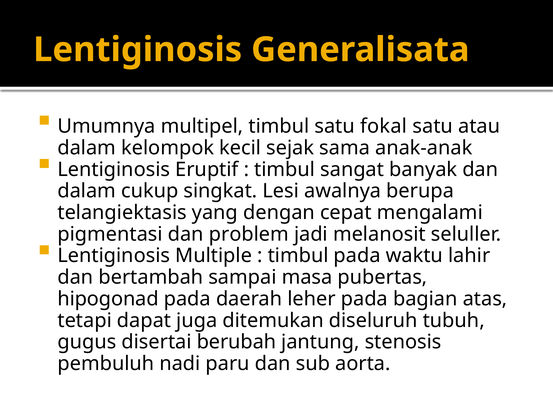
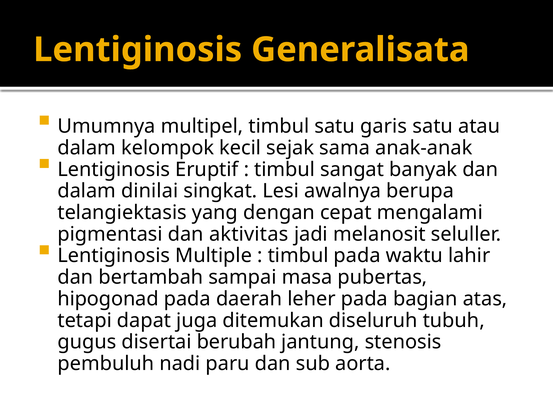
fokal: fokal -> garis (384, 126)
cukup: cukup -> dinilai (150, 191)
problem: problem -> aktivitas (249, 234)
